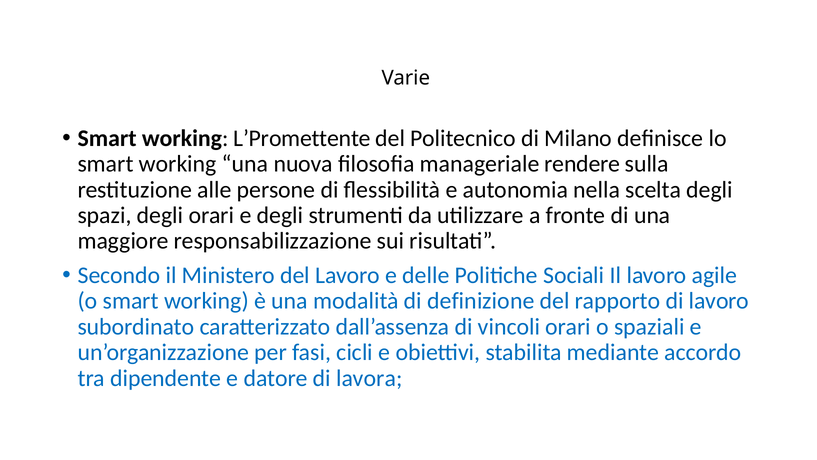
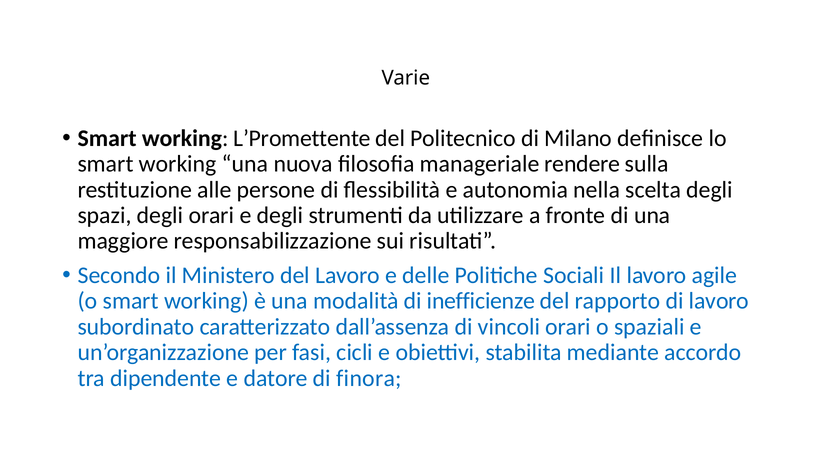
definizione: definizione -> inefficienze (481, 301)
lavora: lavora -> finora (369, 378)
